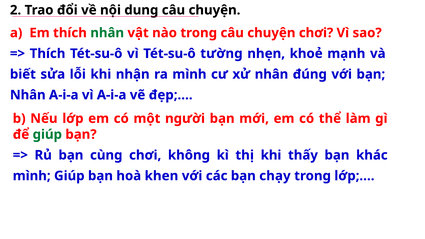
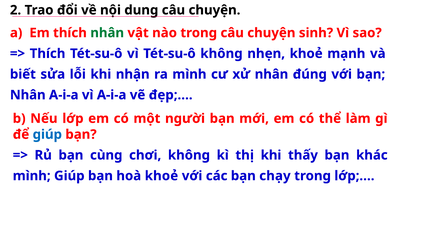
chơi: chơi -> sinh (316, 33)
tường: tường -> không (221, 53)
giúp colour: green -> blue (47, 134)
hoà khen: khen -> khoẻ (161, 176)
